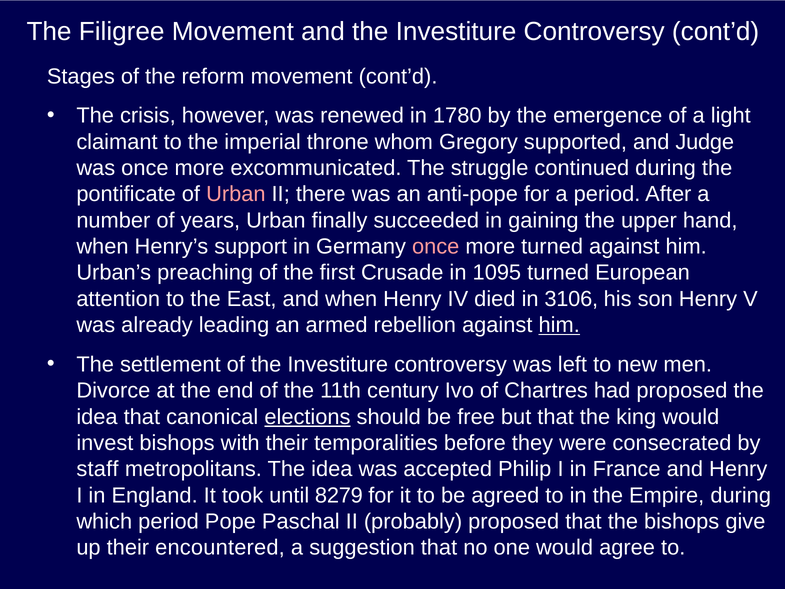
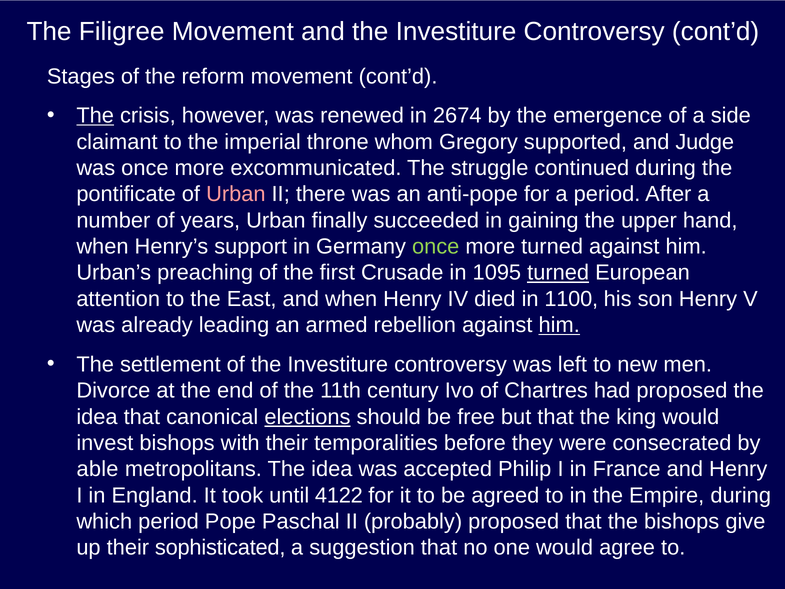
The underline: none -> present (95, 116)
1780: 1780 -> 2674 (457, 116)
light: light -> side (731, 116)
once colour: pink -> light green (436, 246)
turned underline: none -> present (558, 273)
3106: 3106 -> 1100 (571, 299)
staff: staff -> able (97, 469)
8279: 8279 -> 4122 (339, 495)
encountered: encountered -> sophisticated (220, 548)
